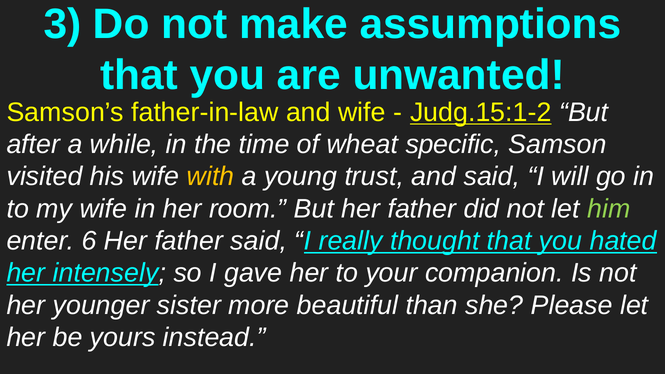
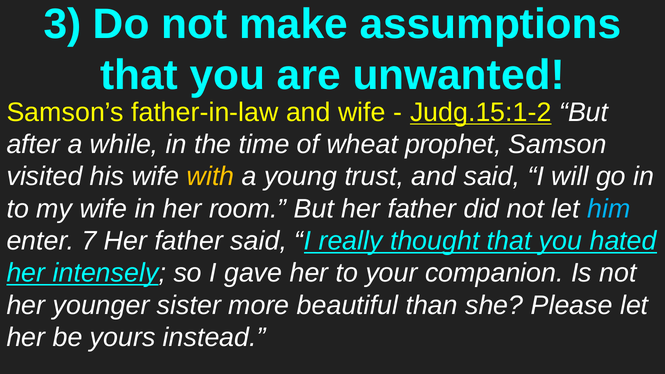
specific: specific -> prophet (453, 144)
him colour: light green -> light blue (609, 209)
6: 6 -> 7 (89, 241)
